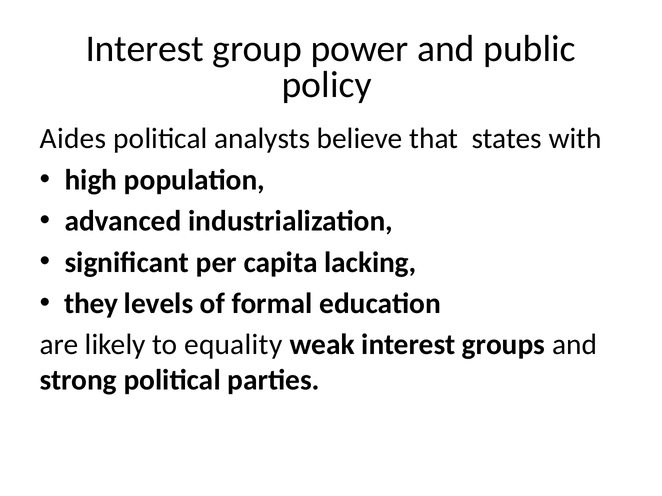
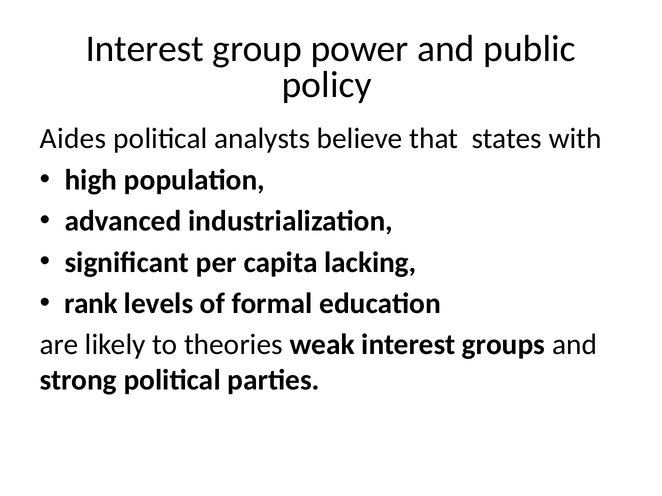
they: they -> rank (91, 304)
equality: equality -> theories (233, 345)
